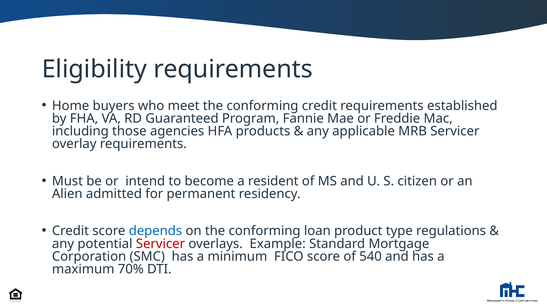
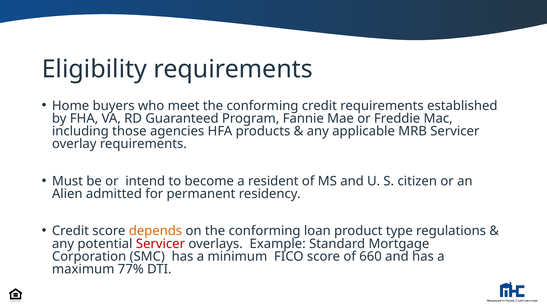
depends colour: blue -> orange (155, 231)
540: 540 -> 660 (371, 256)
70%: 70% -> 77% (131, 269)
